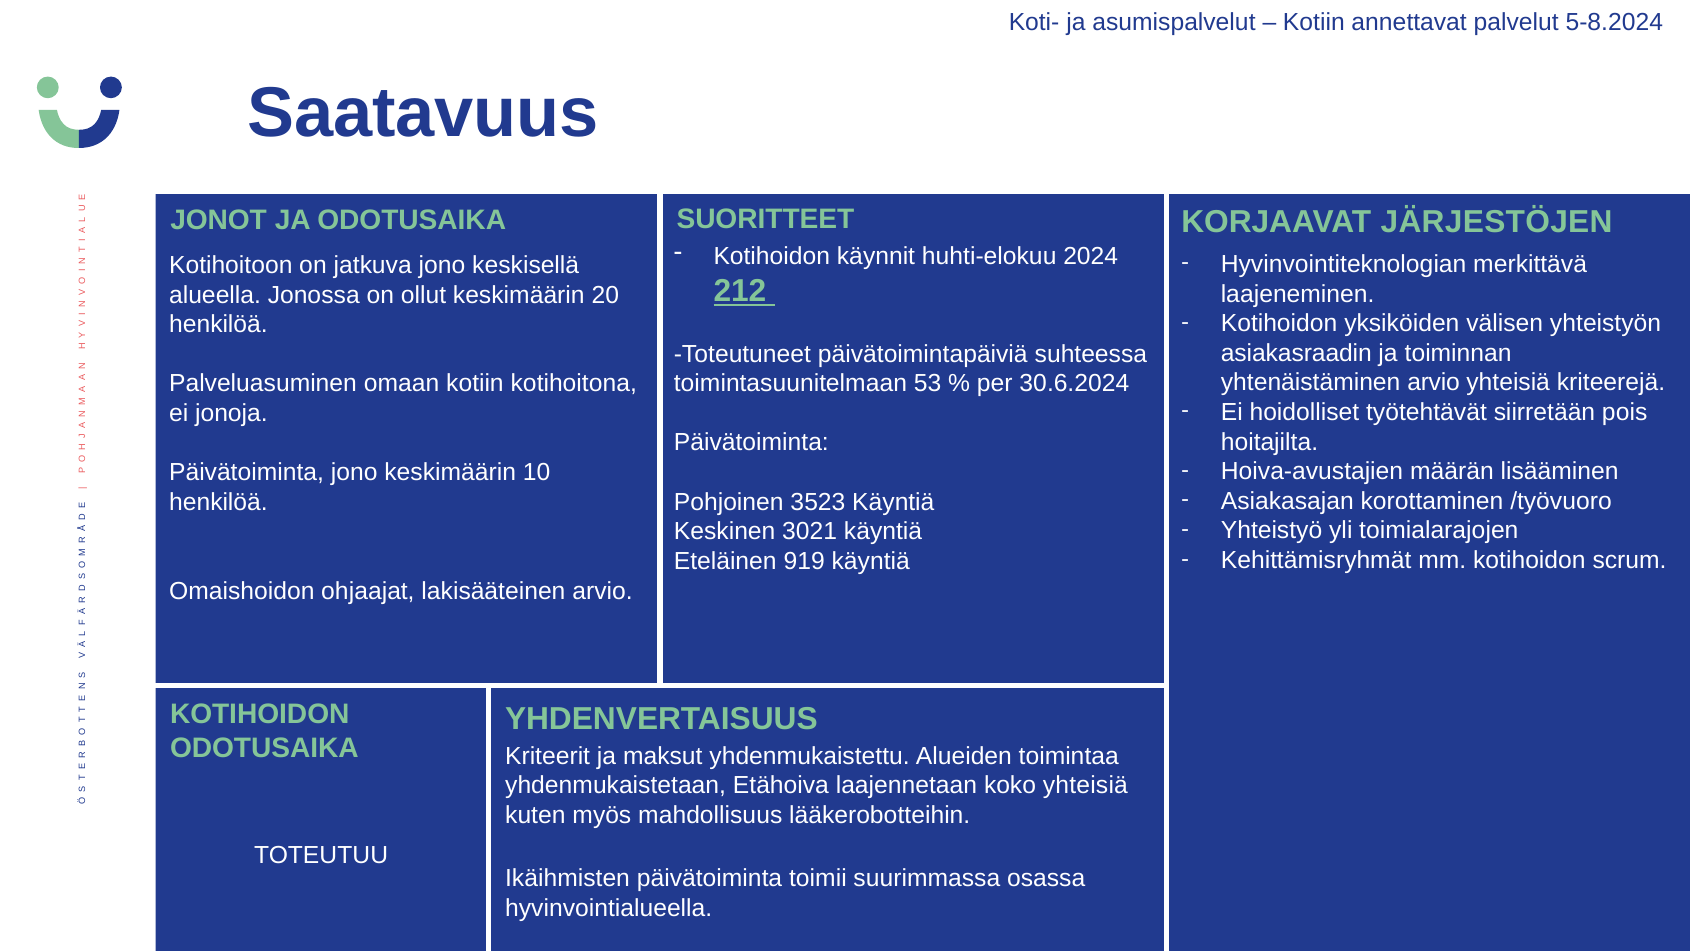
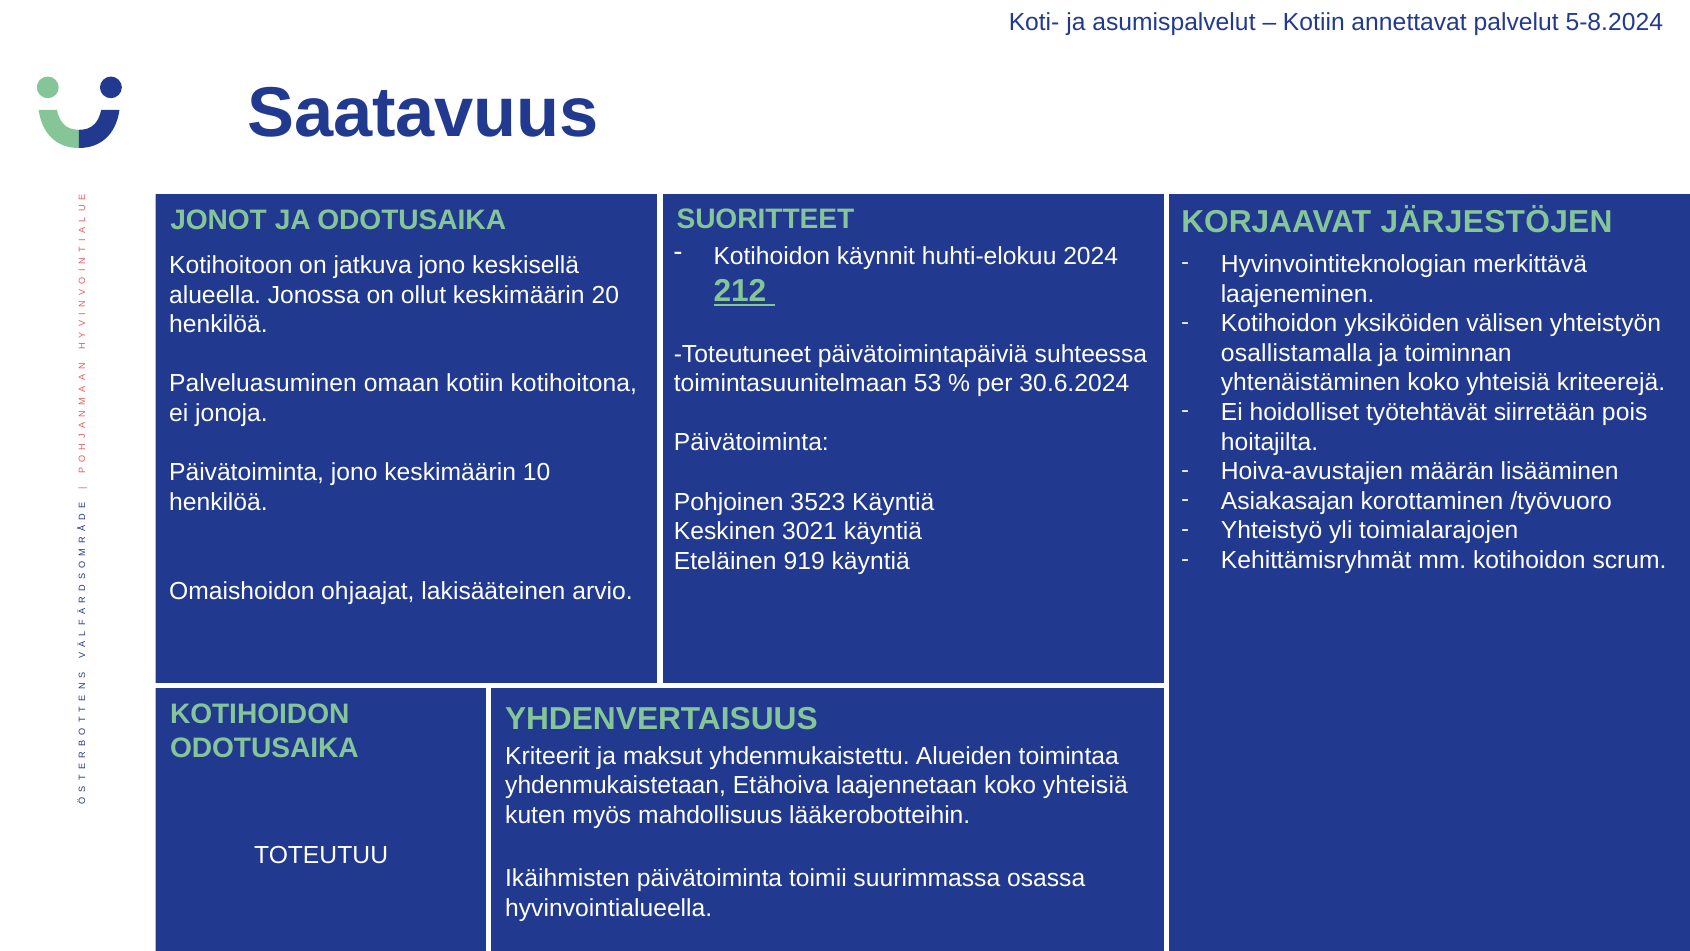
asiakasraadin: asiakasraadin -> osallistamalla (1296, 353)
yhtenäistäminen arvio: arvio -> koko (1433, 383)
